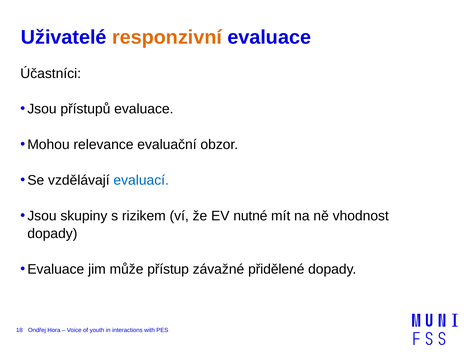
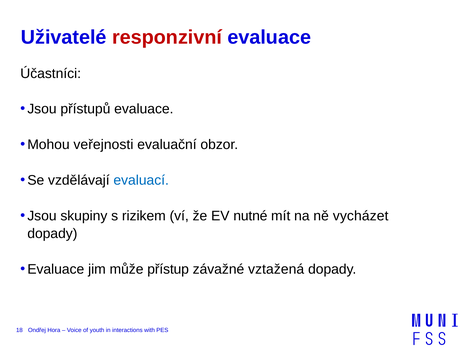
responzivní colour: orange -> red (167, 37)
relevance: relevance -> veřejnosti (103, 145)
vhodnost: vhodnost -> vycházet (361, 216)
přidělené: přidělené -> vztažená (276, 270)
